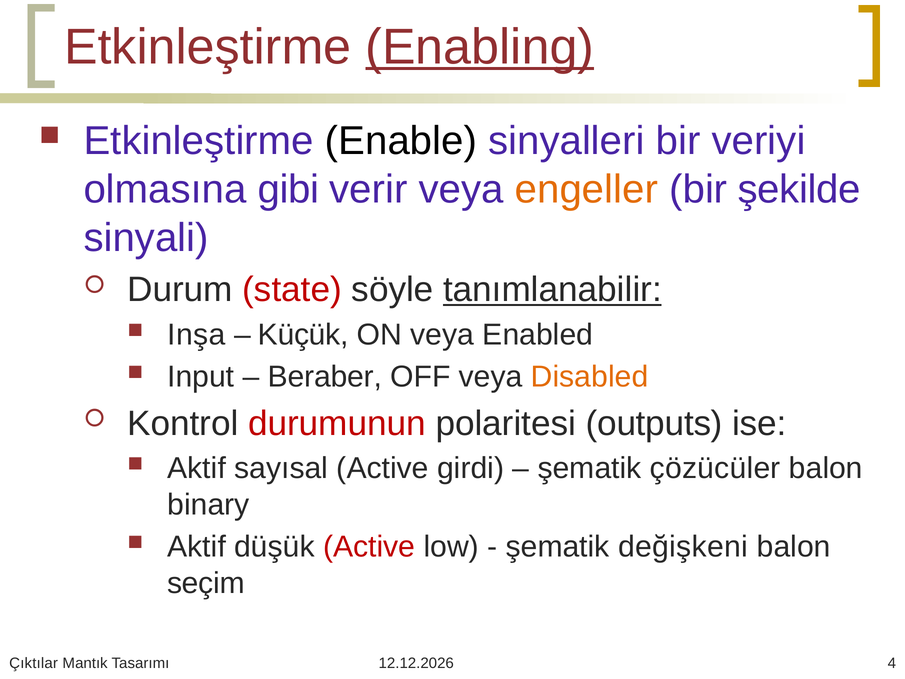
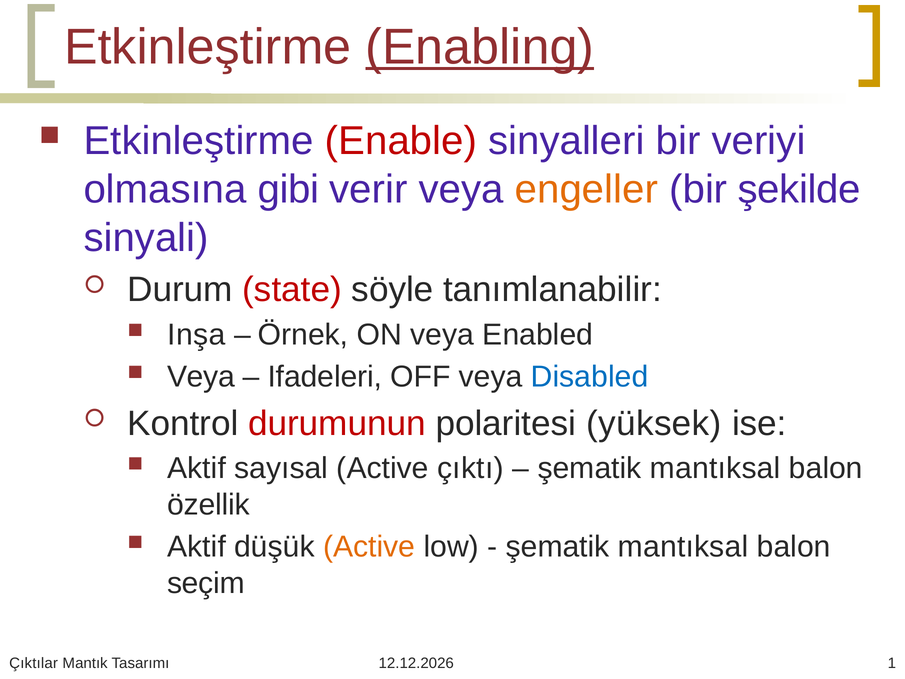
Enable colour: black -> red (401, 141)
tanımlanabilir underline: present -> none (552, 290)
Küçük: Küçük -> Örnek (303, 335)
Input: Input -> Veya (201, 377)
Beraber: Beraber -> Ifadeleri (325, 377)
Disabled colour: orange -> blue (590, 377)
outputs: outputs -> yüksek (654, 423)
girdi: girdi -> çıktı (470, 468)
çözücüler: çözücüler -> mantıksal (715, 468)
binary: binary -> özellik (208, 505)
Active colour: red -> orange (369, 547)
değişkeni: değişkeni -> mantıksal (683, 547)
4: 4 -> 1 (892, 663)
